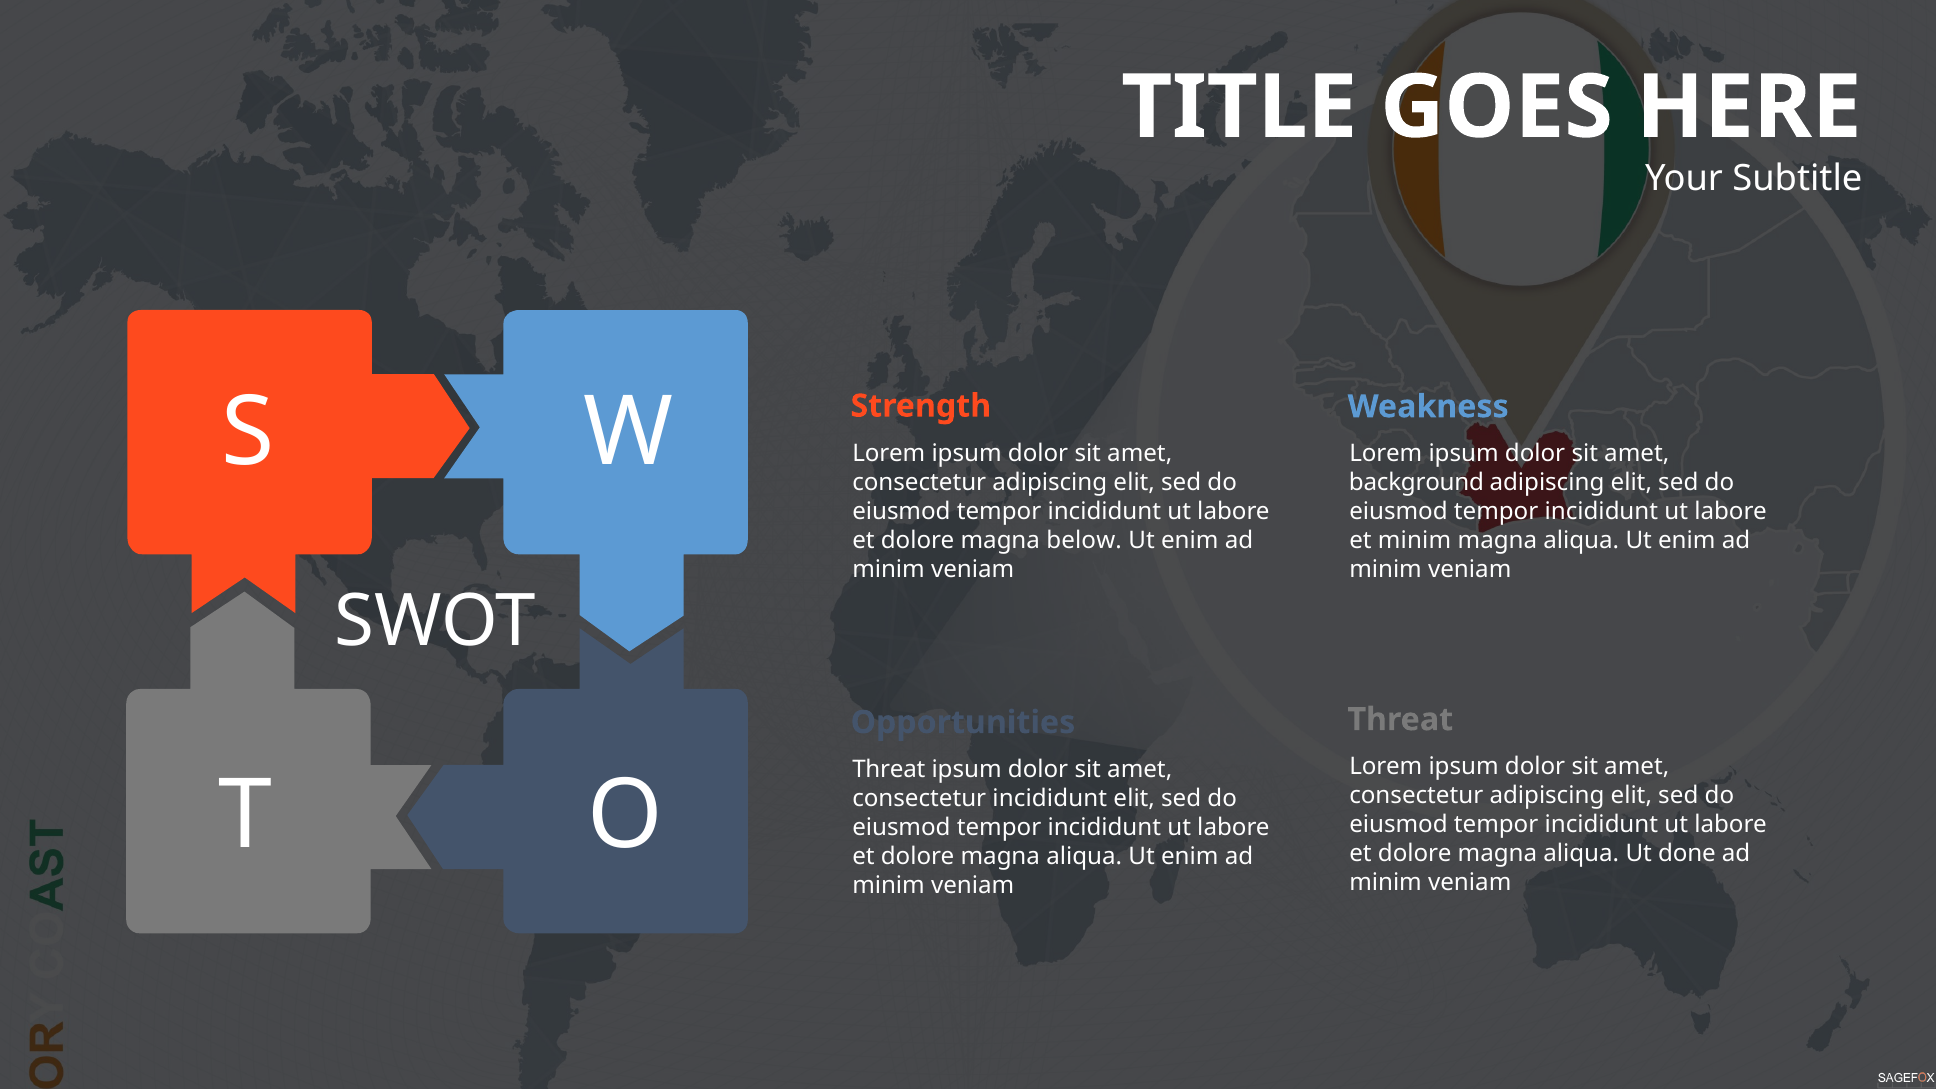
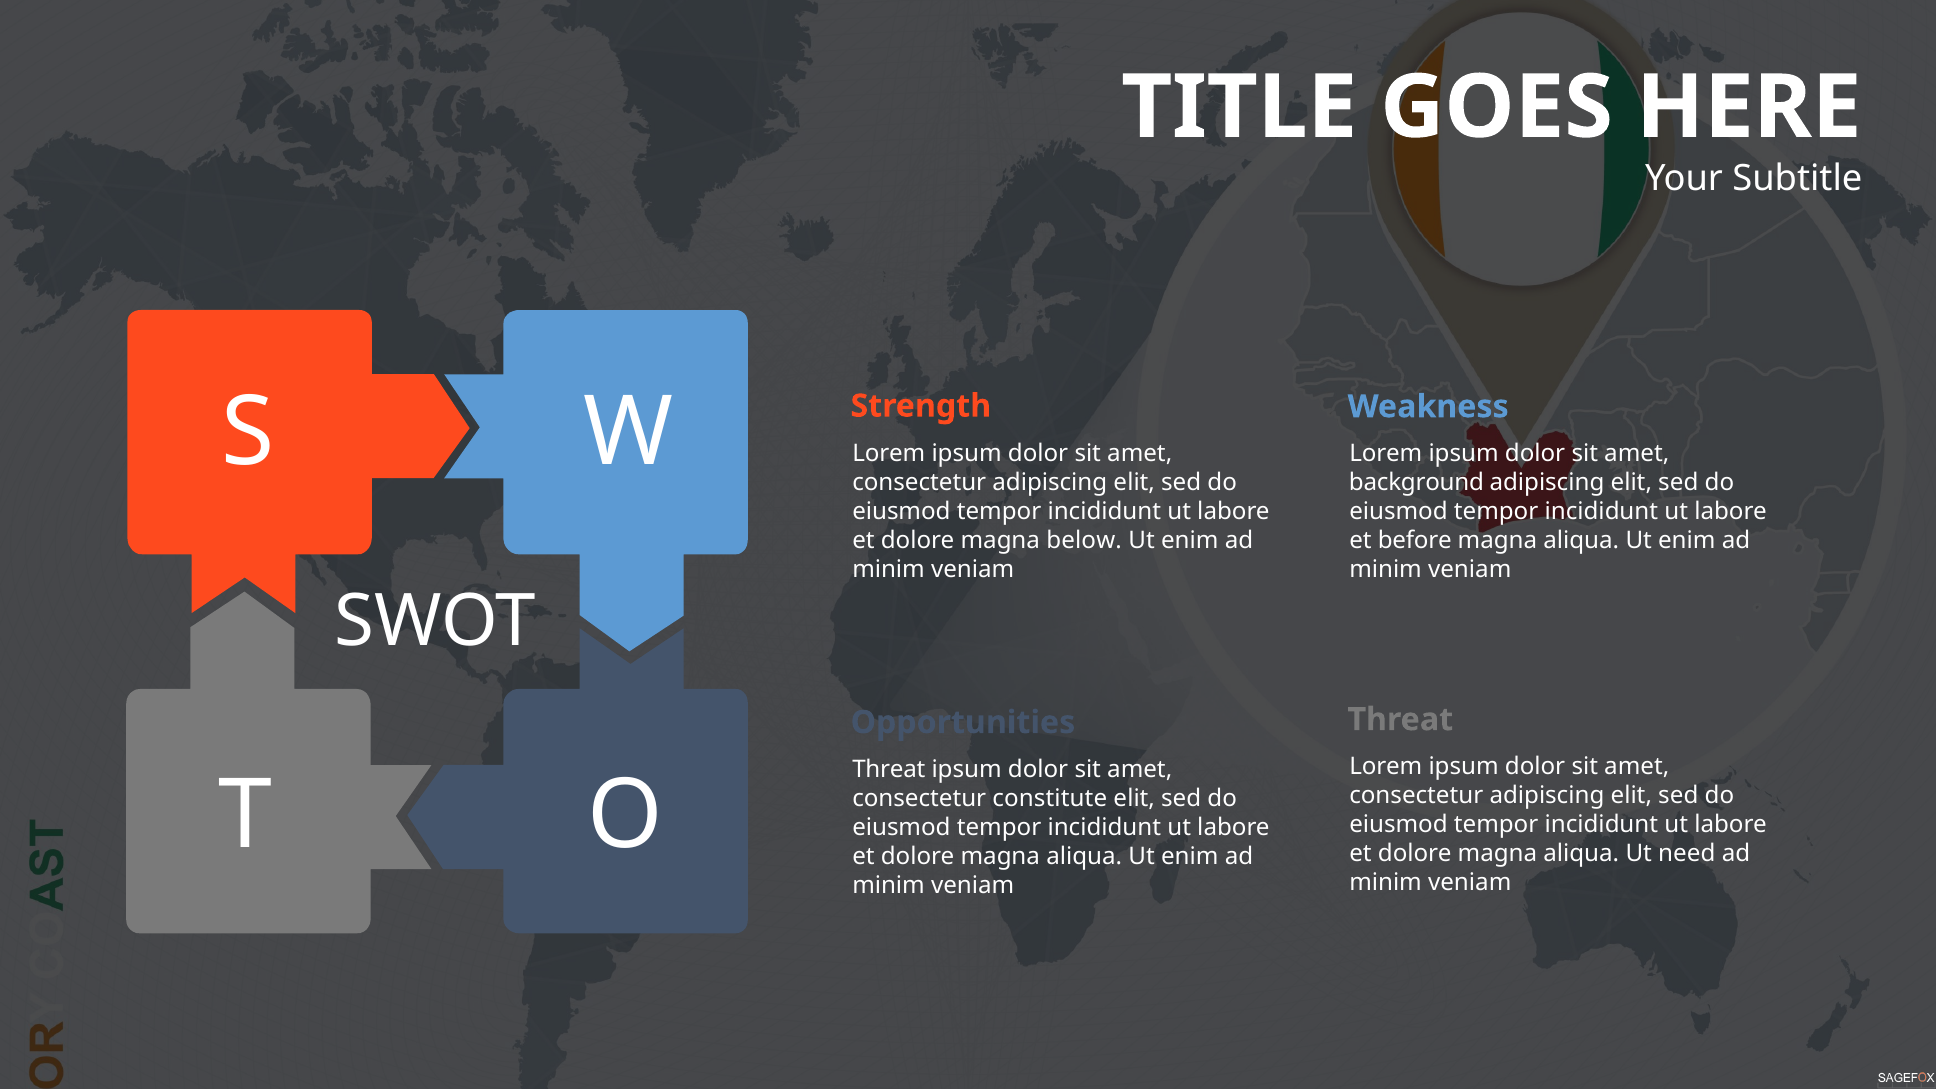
et minim: minim -> before (1415, 541)
consectetur incididunt: incididunt -> constitute (1050, 799)
done: done -> need (1687, 854)
